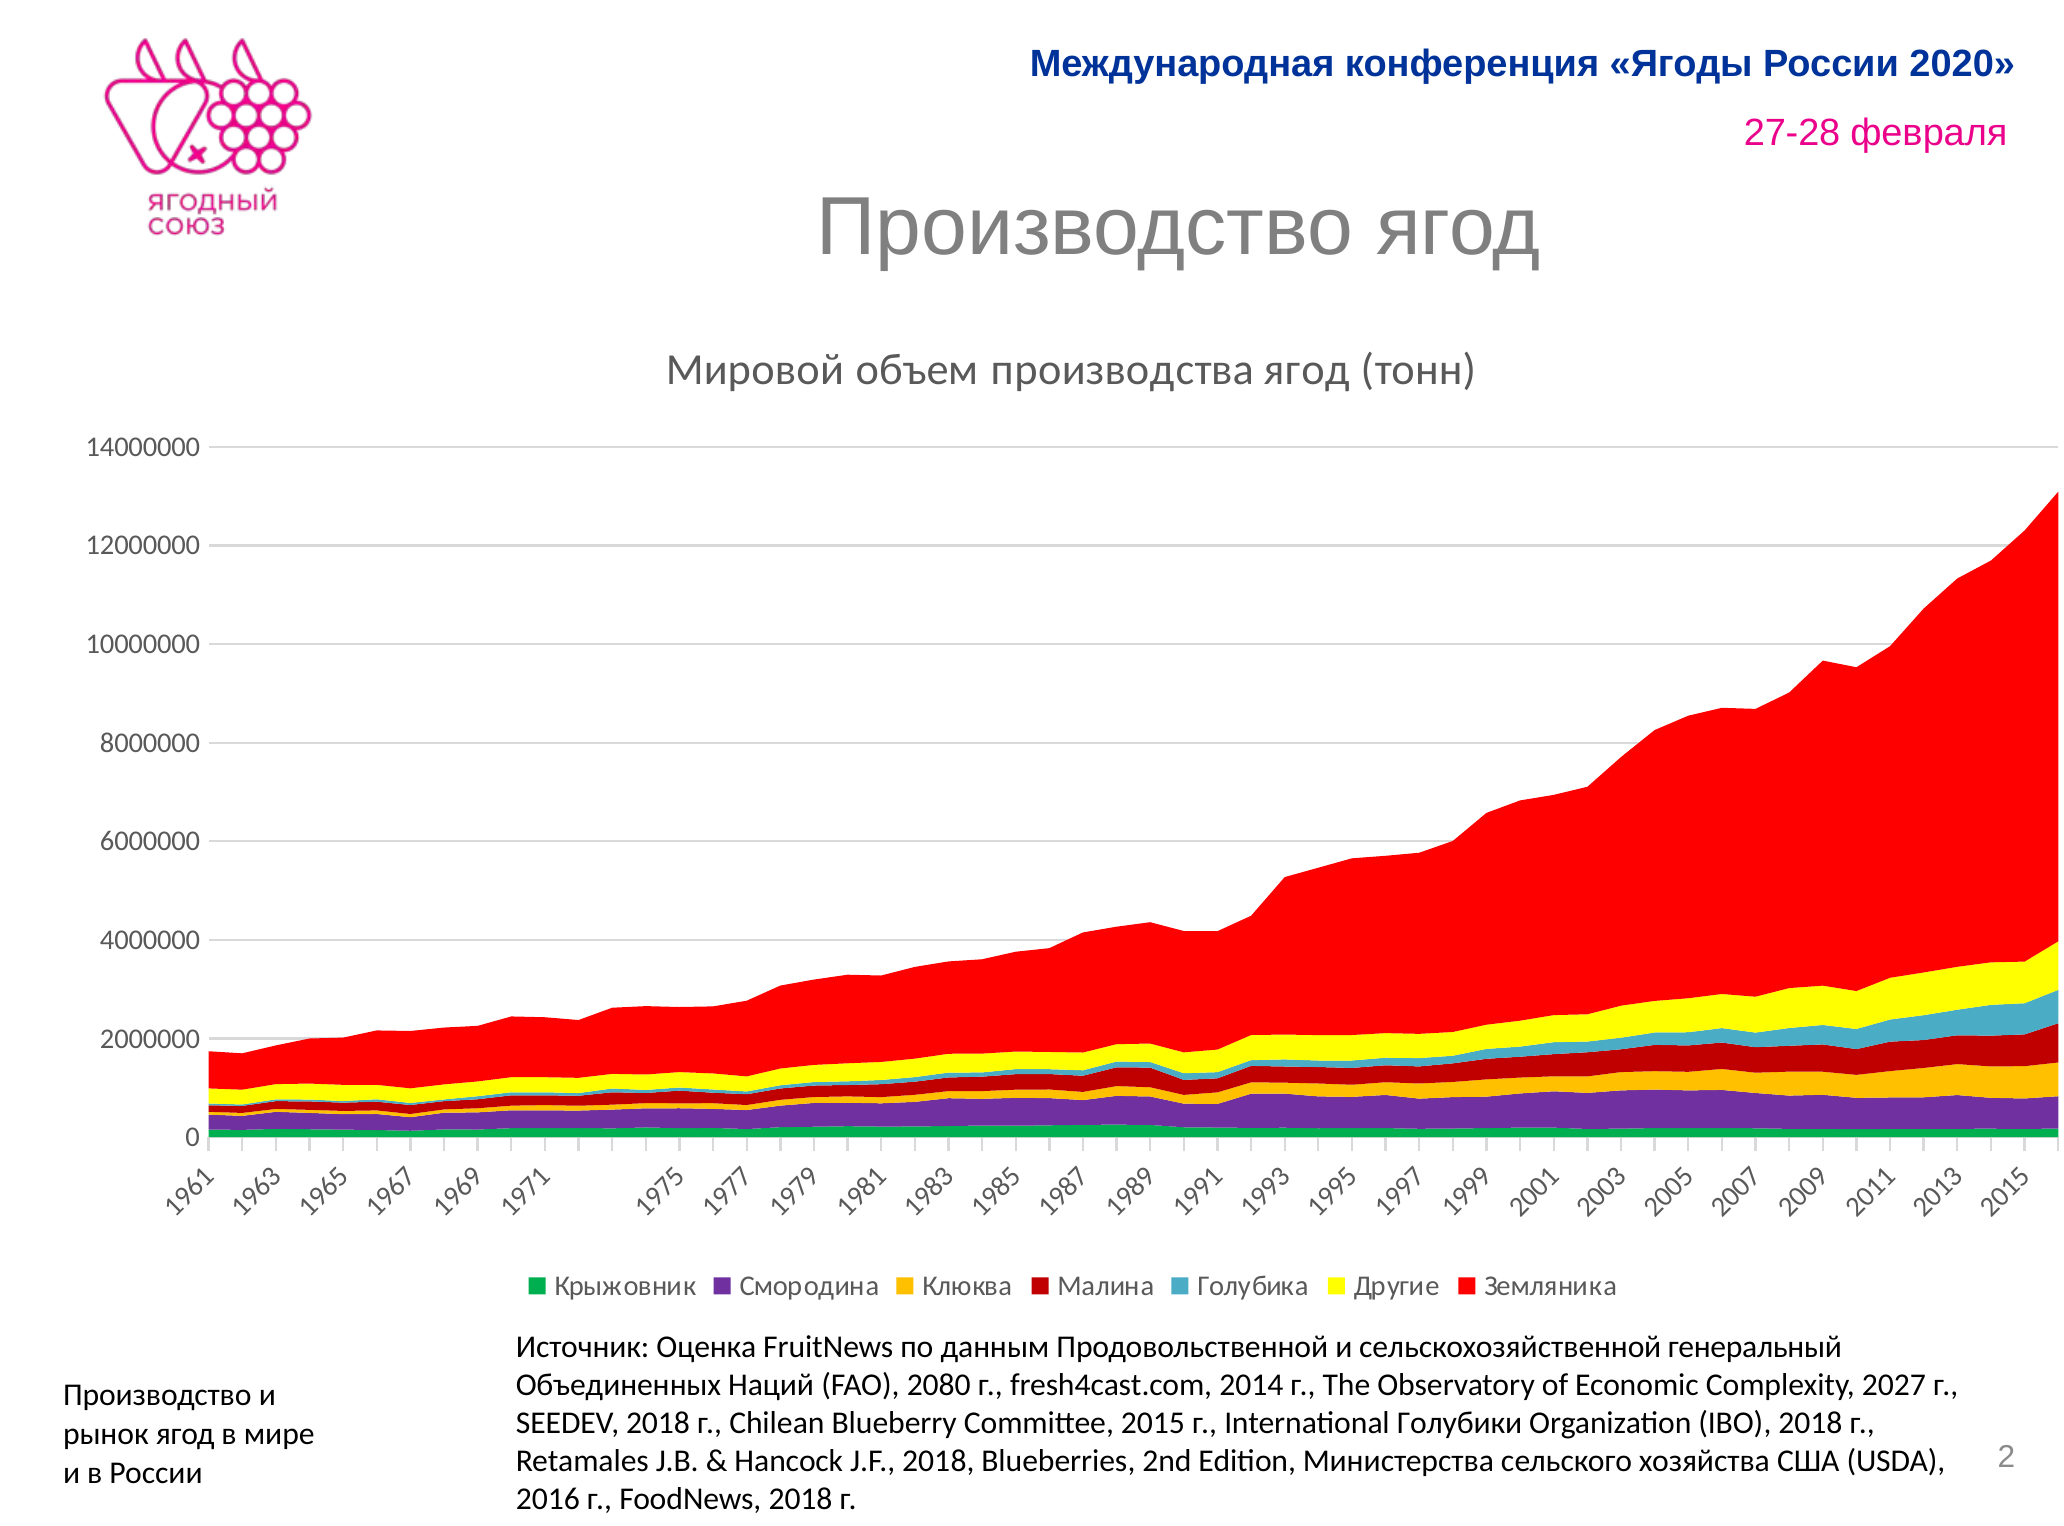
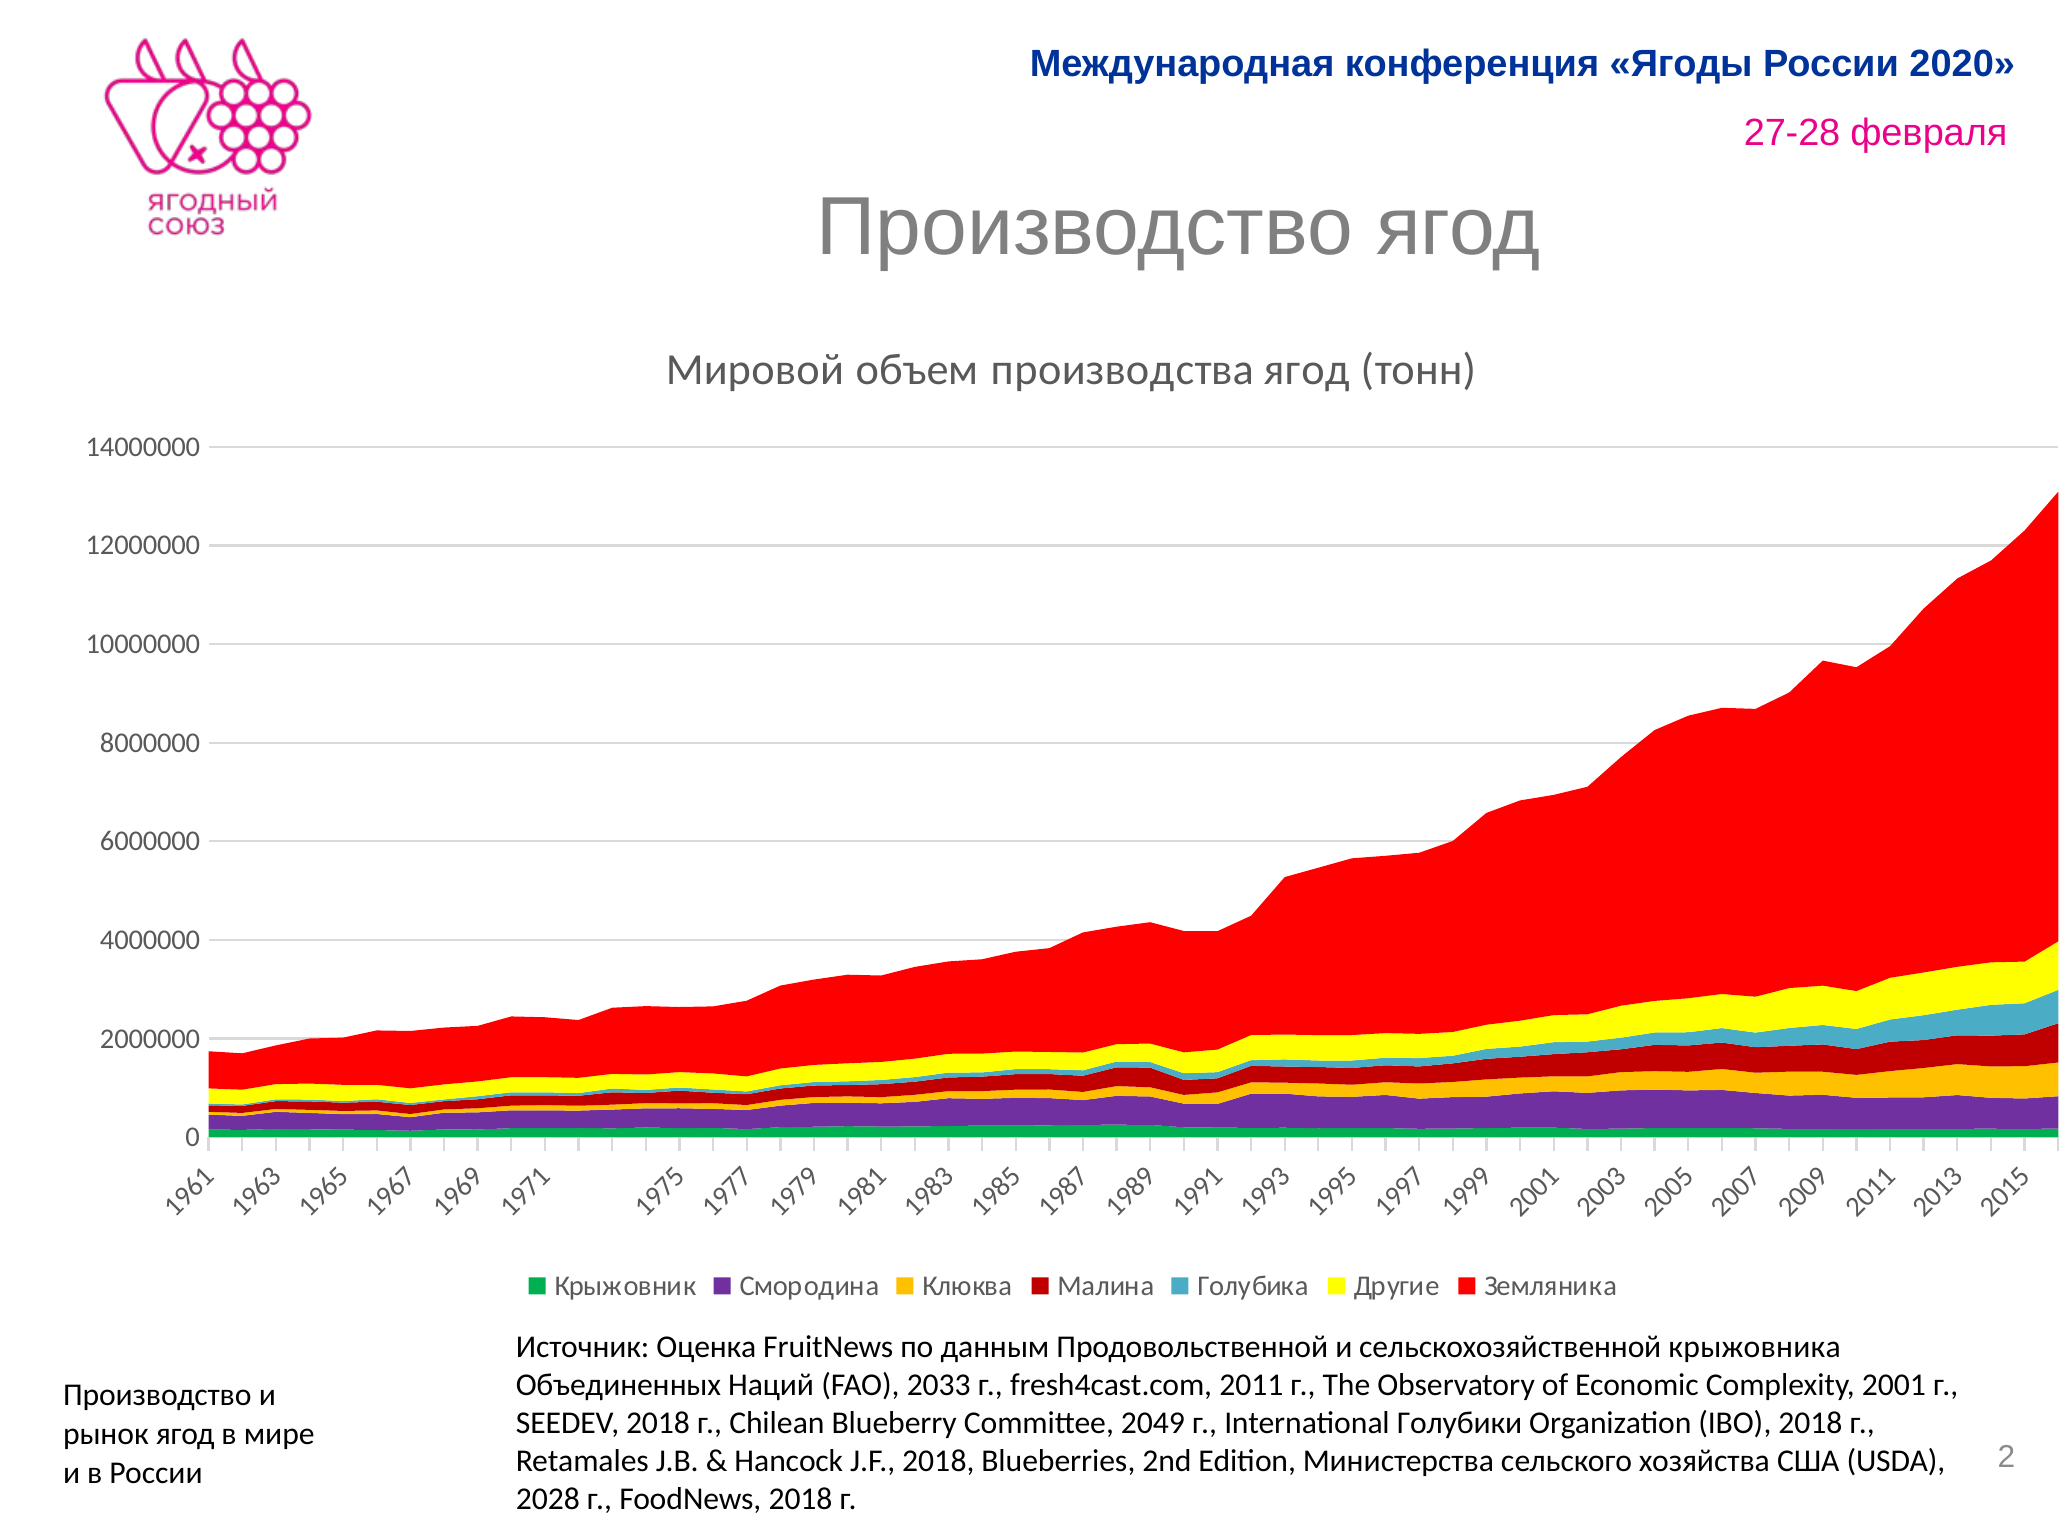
генеральный: генеральный -> крыжовника (1755, 1347)
2080: 2080 -> 2033 (939, 1385)
2014: 2014 -> 2011 (1251, 1385)
2027: 2027 -> 2001 (1894, 1385)
2015: 2015 -> 2049 (1153, 1423)
2016: 2016 -> 2028 (548, 1499)
